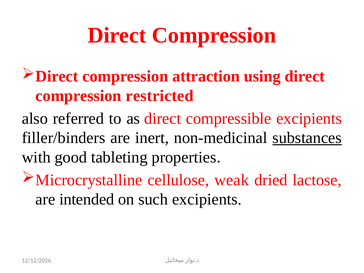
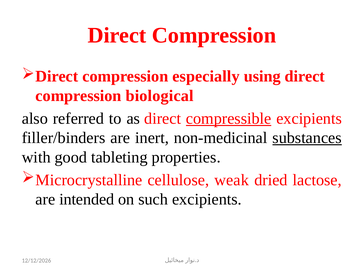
attraction: attraction -> especially (206, 76)
restricted: restricted -> biological (160, 96)
compressible underline: none -> present (229, 118)
